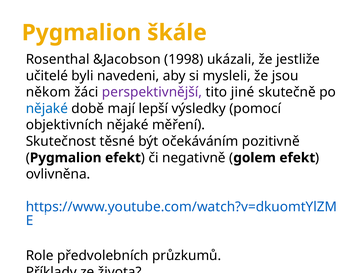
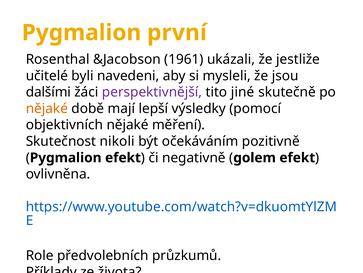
škále: škále -> první (177, 33)
1998: 1998 -> 1961 (184, 59)
někom: někom -> dalšími (48, 92)
nějaké colour: blue -> orange (47, 108)
těsné: těsné -> nikoli (117, 141)
